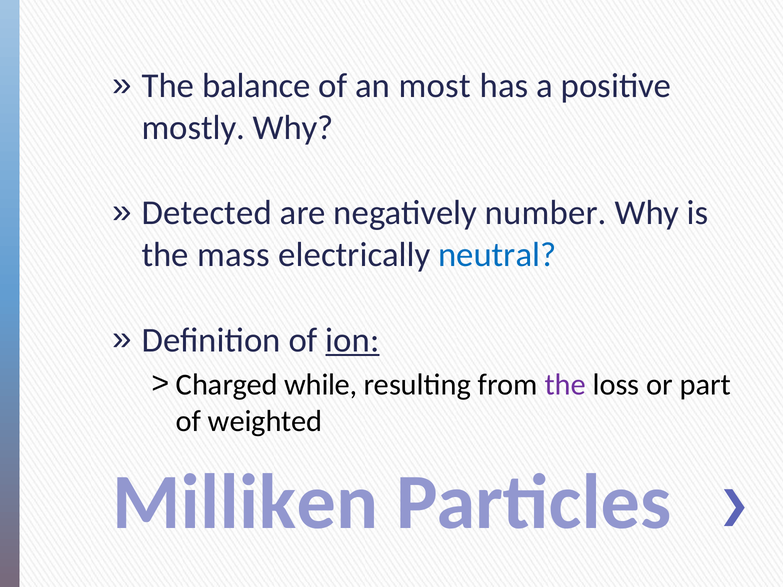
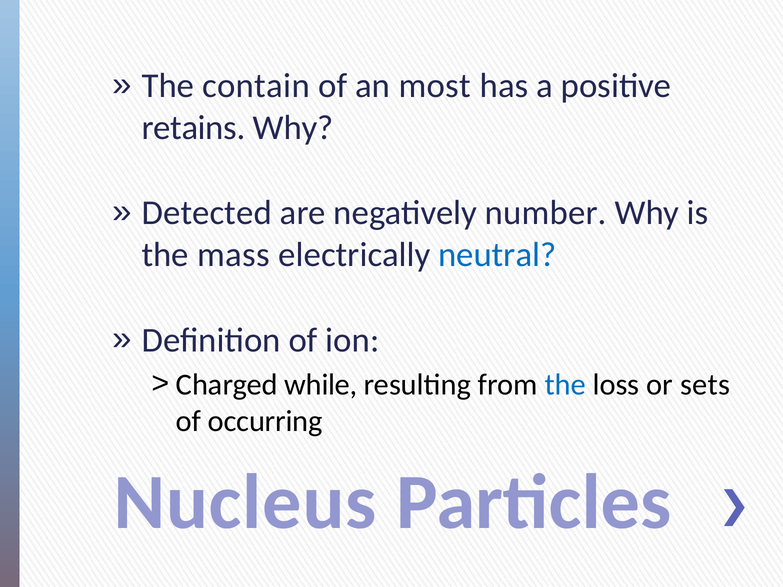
balance: balance -> contain (256, 86)
mostly: mostly -> retains (194, 128)
ion underline: present -> none (352, 340)
the colour: purple -> blue (565, 385)
part: part -> sets (705, 385)
weighted: weighted -> occurring (265, 422)
Milliken: Milliken -> Nucleus (245, 503)
